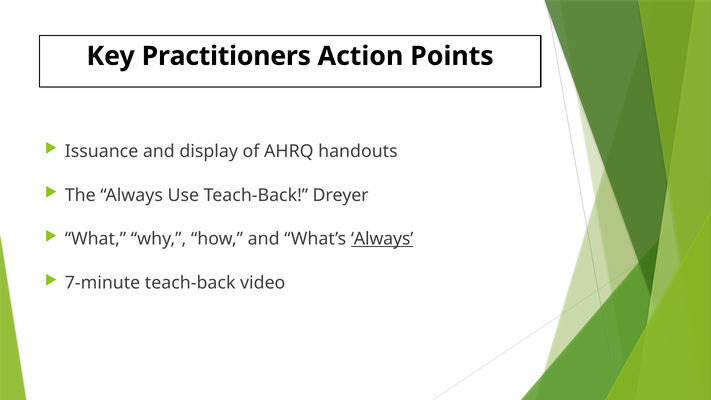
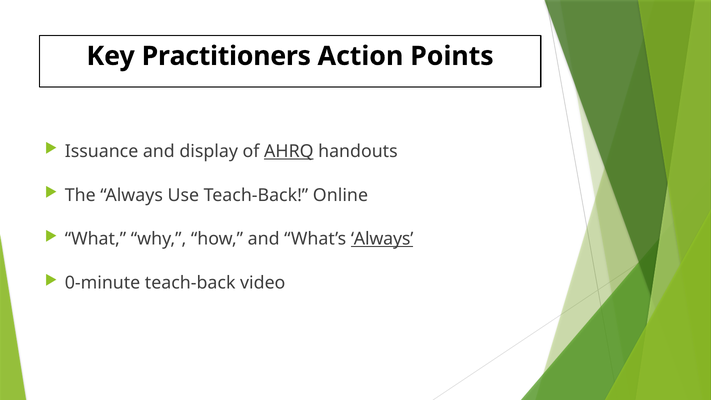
AHRQ underline: none -> present (289, 151)
Dreyer: Dreyer -> Online (340, 195)
7-minute: 7-minute -> 0-minute (103, 283)
